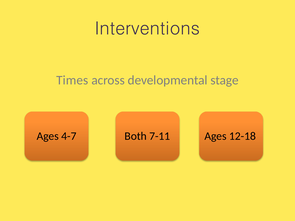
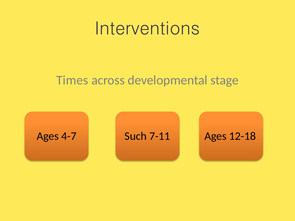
Both: Both -> Such (136, 136)
